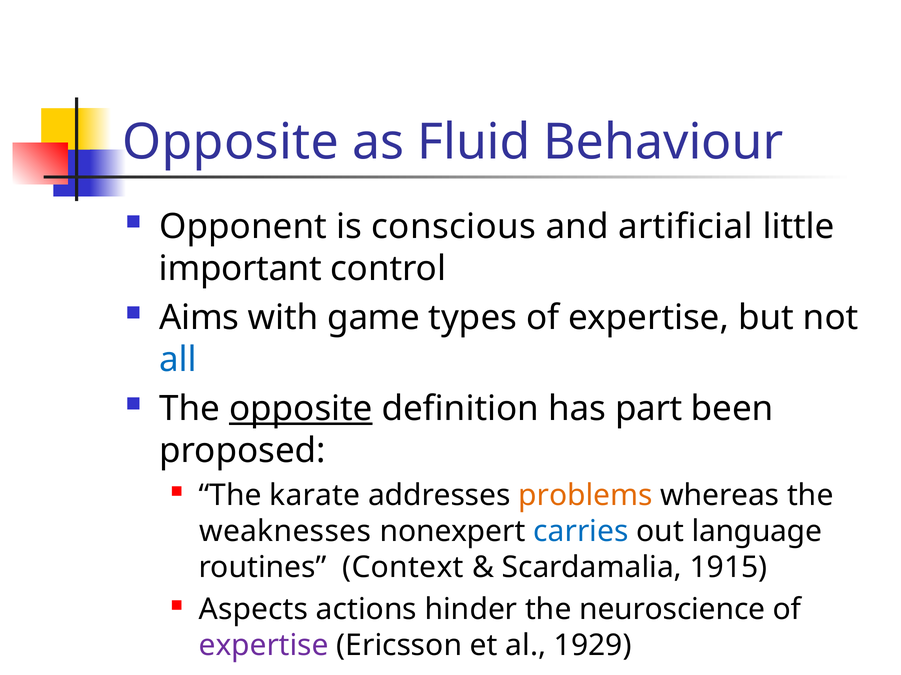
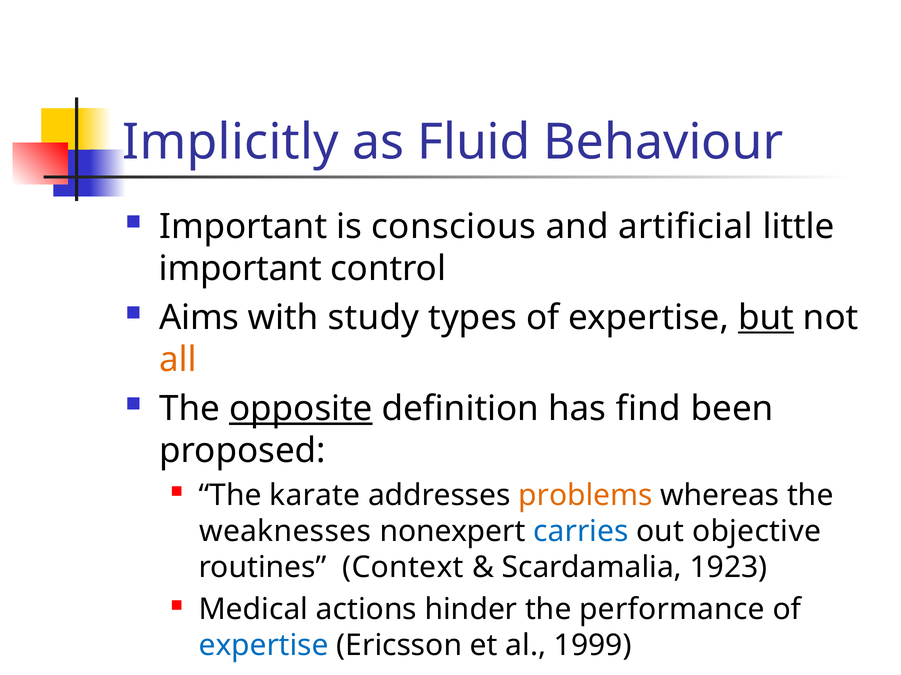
Opposite: Opposite -> Implicitly (231, 142)
Opponent: Opponent -> Important (243, 227)
game: game -> study (373, 318)
but underline: none -> present (766, 318)
all colour: blue -> orange (178, 360)
part: part -> find (648, 409)
language: language -> objective (757, 532)
1915: 1915 -> 1923 (729, 568)
Aspects: Aspects -> Medical (253, 610)
neuroscience: neuroscience -> performance (672, 610)
expertise colour: purple -> blue (264, 646)
1929: 1929 -> 1999 (593, 646)
